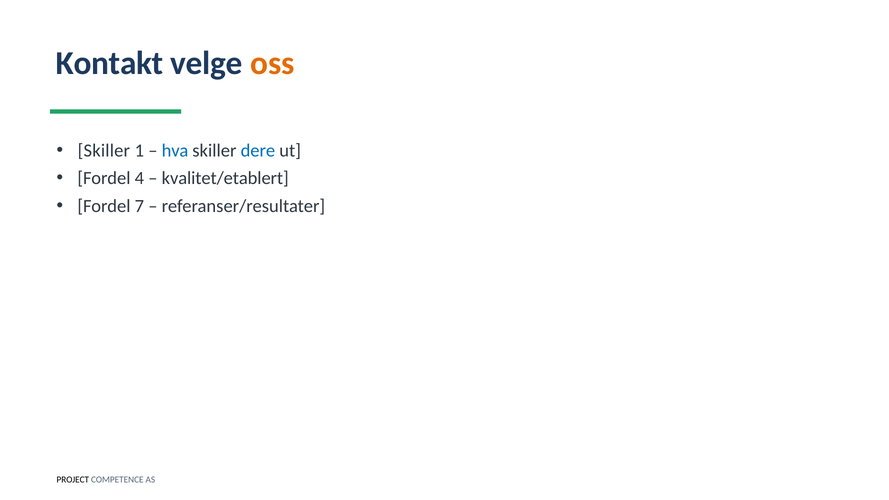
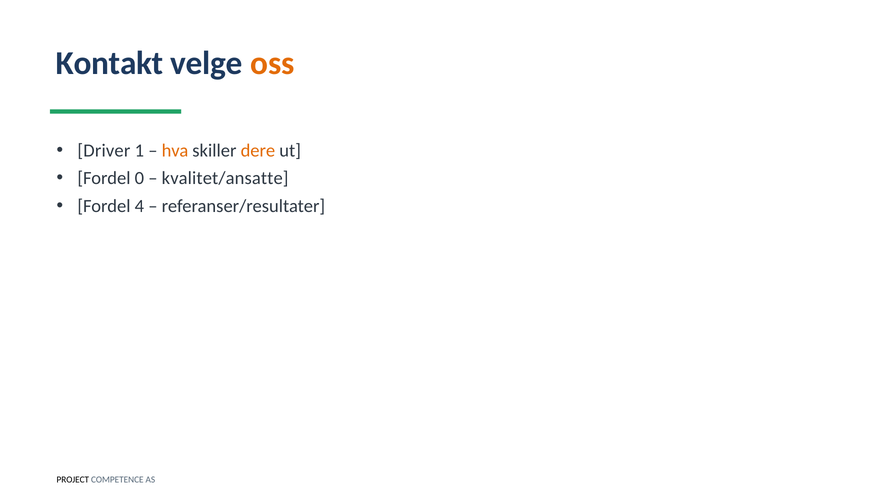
Skiller: Skiller -> Driver (104, 151)
hva colour: blue -> orange (175, 151)
dere colour: blue -> orange (258, 151)
4: 4 -> 0 (139, 178)
kvalitet/etablert: kvalitet/etablert -> kvalitet/ansatte (225, 178)
7: 7 -> 4 (139, 206)
